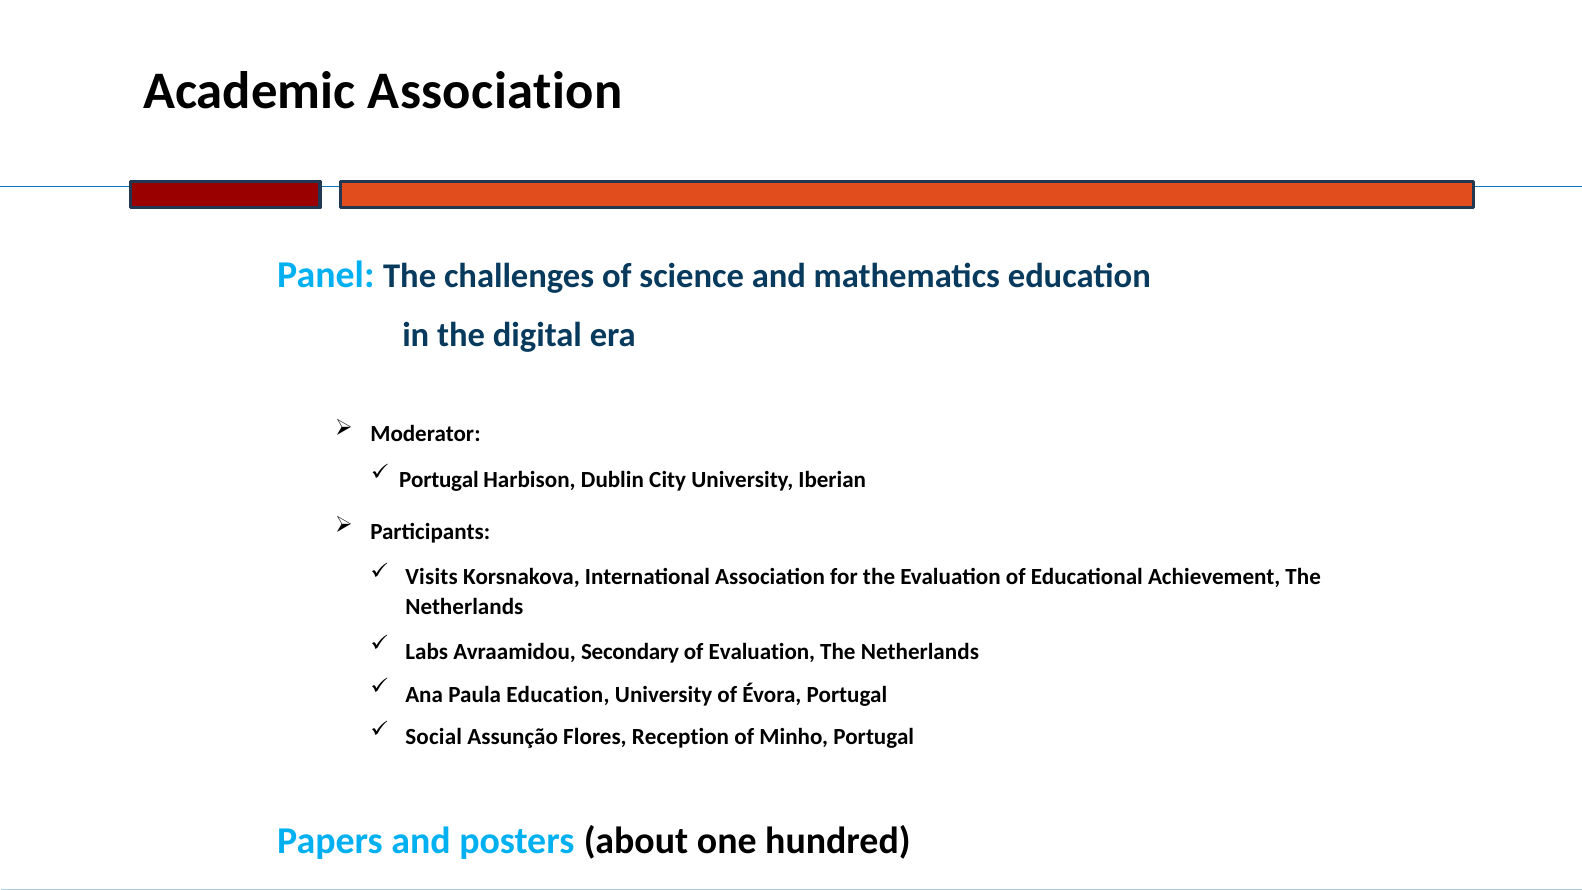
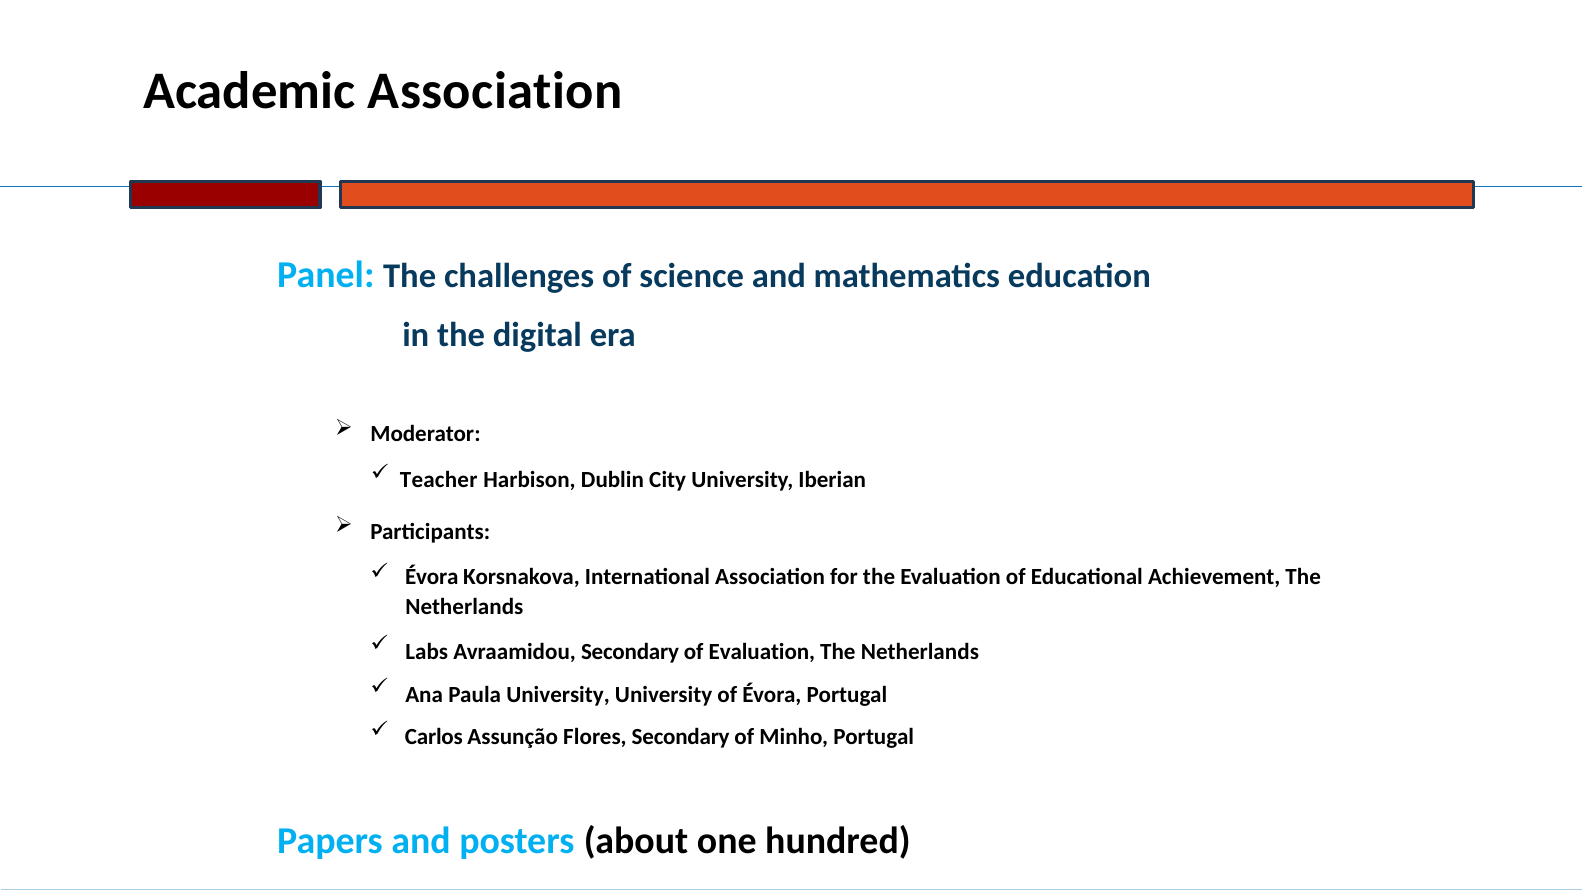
Portugal: Portugal -> Teacher (439, 480)
Visits: Visits -> Évora (432, 576)
Paula Education: Education -> University (558, 695)
Social: Social -> Carlos (434, 737)
Flores Reception: Reception -> Secondary (681, 737)
